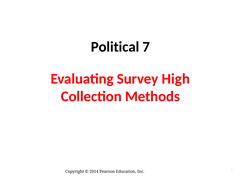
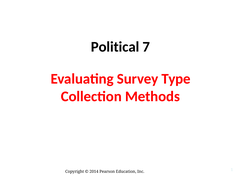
High: High -> Type (176, 79)
